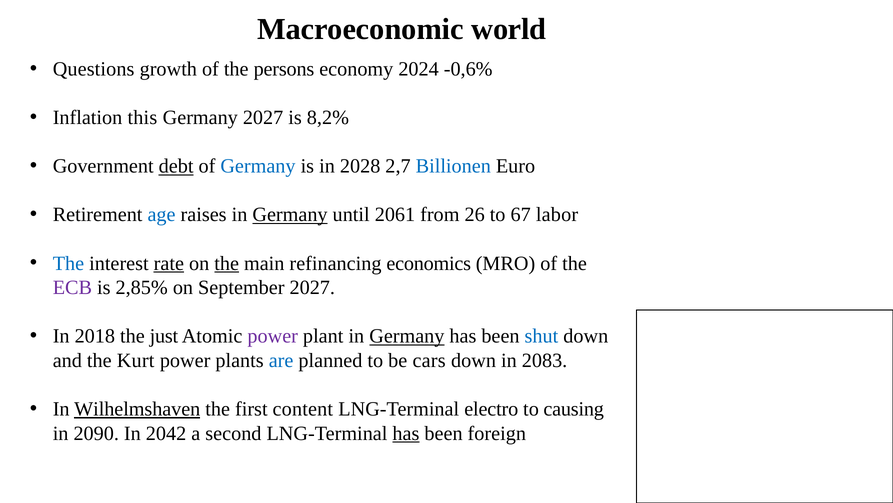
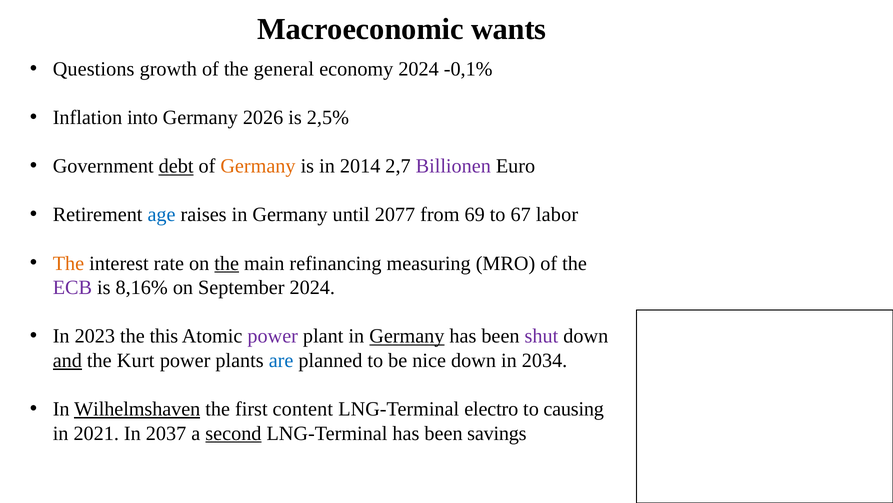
world: world -> wants (509, 29)
persons: persons -> general (284, 69)
-0,6%: -0,6% -> -0,1% (468, 69)
this: this -> into (143, 117)
Germany 2027: 2027 -> 2026 (263, 117)
8,2%: 8,2% -> 2,5% (328, 117)
Germany colour: blue -> orange (258, 166)
2028: 2028 -> 2014 (360, 166)
Billionen colour: blue -> purple (453, 166)
Germany underline: present -> none (290, 215)
2061: 2061 -> 2077 (395, 215)
26: 26 -> 69 (475, 215)
The colour: blue -> orange (68, 263)
rate underline: present -> none (169, 263)
economics: economics -> measuring (429, 263)
2,85%: 2,85% -> 8,16% (142, 287)
September 2027: 2027 -> 2024 (312, 287)
2018: 2018 -> 2023 (95, 336)
just: just -> this (164, 336)
shut colour: blue -> purple (541, 336)
and underline: none -> present (67, 360)
cars: cars -> nice (429, 360)
2083: 2083 -> 2034 (545, 360)
2090: 2090 -> 2021 (96, 433)
2042: 2042 -> 2037 (166, 433)
second underline: none -> present (233, 433)
has underline: present -> none (406, 433)
foreign: foreign -> savings (497, 433)
